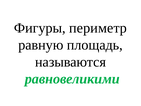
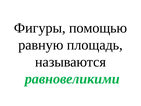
периметр: периметр -> помощью (98, 28)
